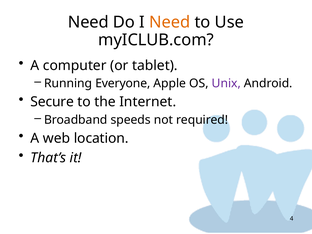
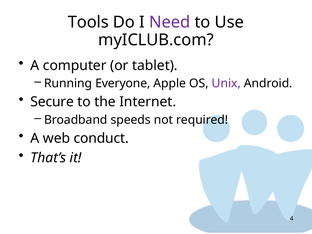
Need: Need -> Tools (88, 22)
Need colour: orange -> purple (170, 22)
location: location -> conduct (101, 138)
